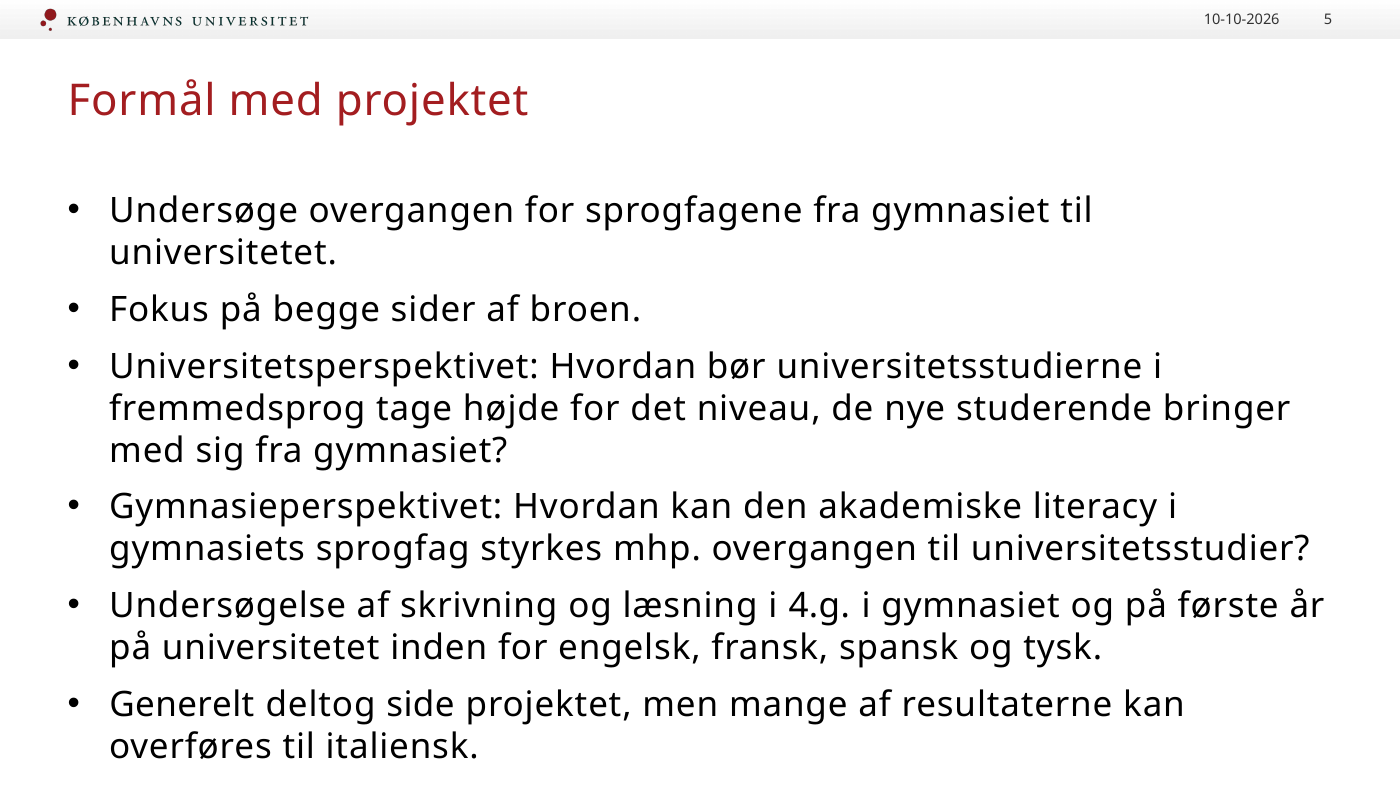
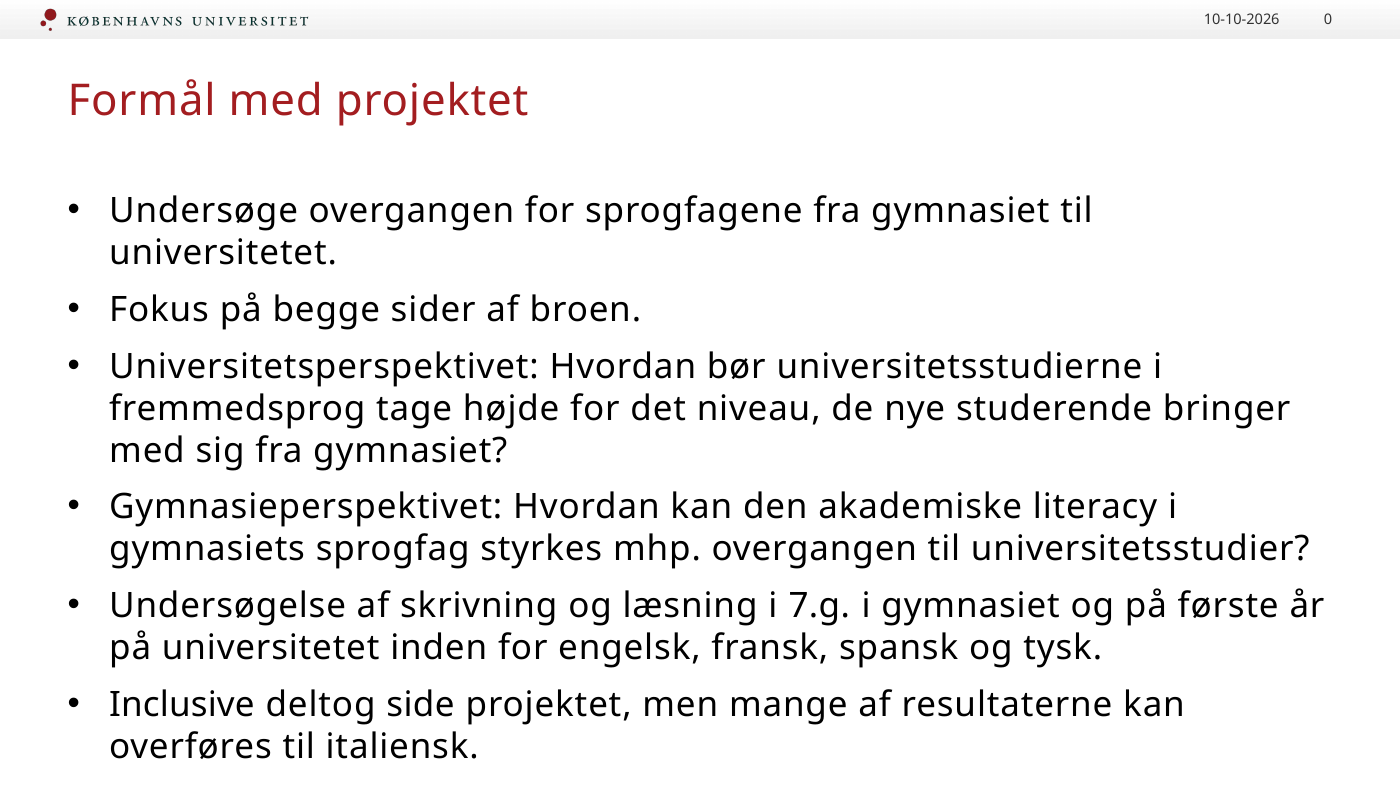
5: 5 -> 0 (1328, 20)
4.g: 4.g -> 7.g (819, 606)
Generelt: Generelt -> Inclusive (182, 704)
